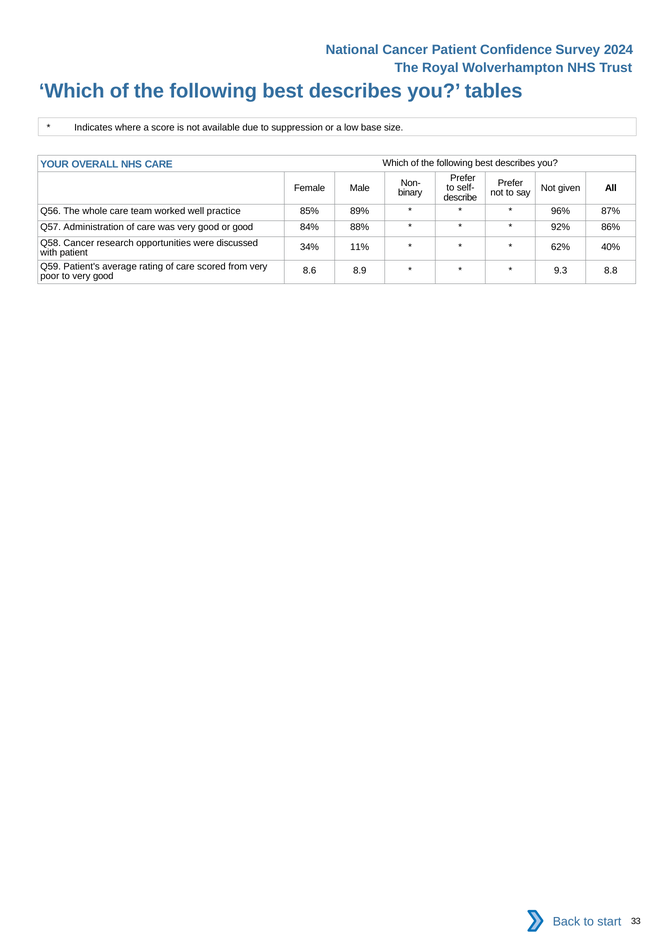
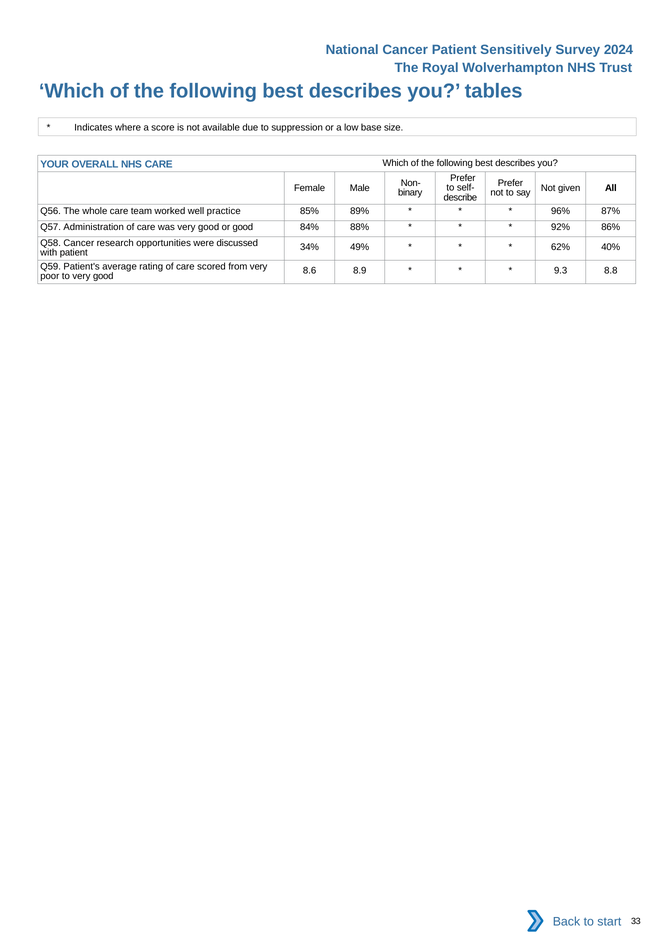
Confidence: Confidence -> Sensitively (516, 50)
11%: 11% -> 49% (360, 247)
